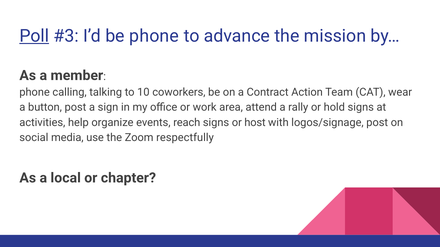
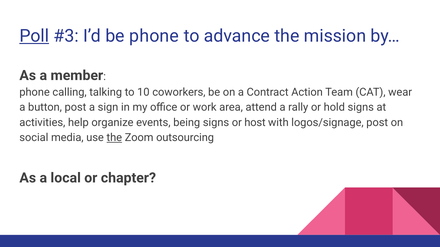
reach: reach -> being (187, 123)
the underline: none -> present (114, 138)
respectfully: respectfully -> outsourcing (185, 138)
